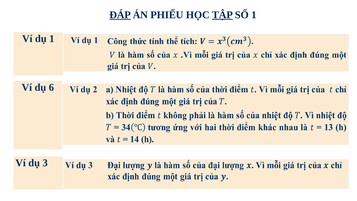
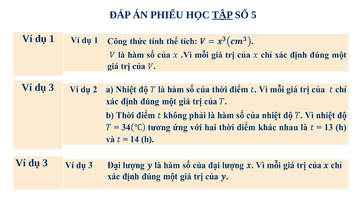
ĐÁP underline: present -> none (120, 15)
SỐ 1: 1 -> 5 (254, 15)
6: 6 -> 3 (51, 87)
